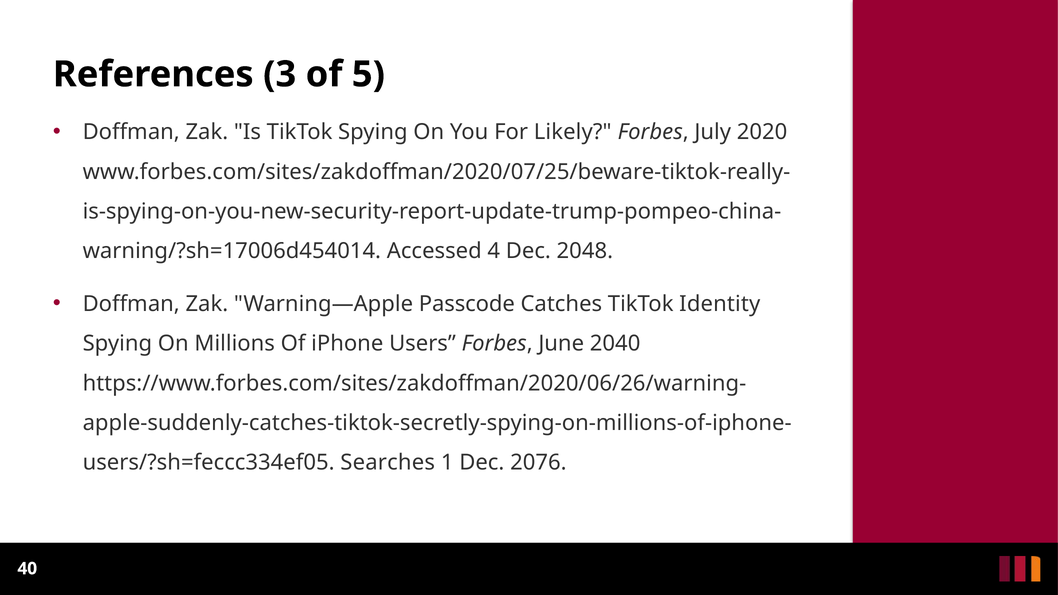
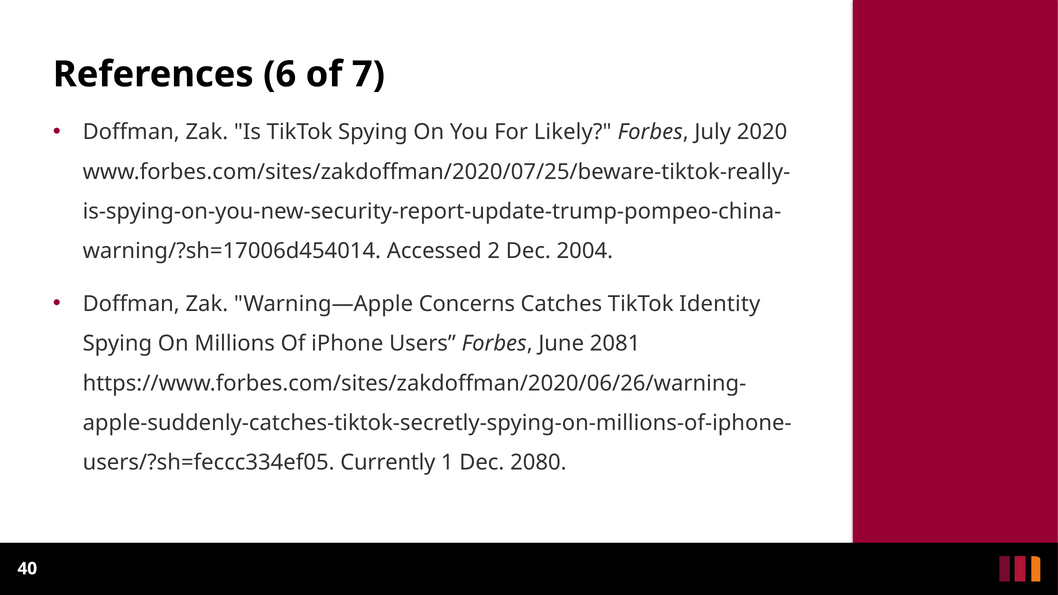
3: 3 -> 6 (280, 74)
5: 5 -> 7 (368, 74)
4: 4 -> 2 (494, 251)
2048: 2048 -> 2004 (585, 251)
Passcode: Passcode -> Concerns (467, 304)
2040: 2040 -> 2081 (615, 344)
Searches: Searches -> Currently (388, 463)
2076: 2076 -> 2080 (538, 463)
